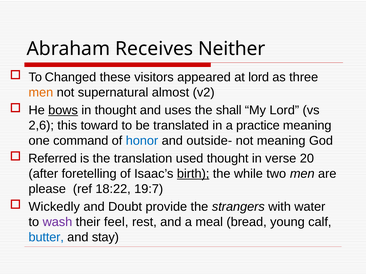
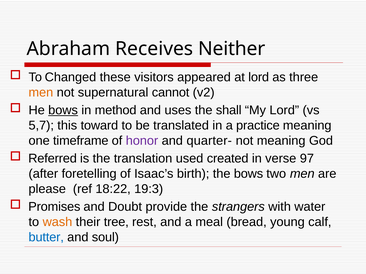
almost: almost -> cannot (171, 93)
in thought: thought -> method (116, 110)
2,6: 2,6 -> 5,7 (41, 126)
command: command -> timeframe (81, 141)
honor colour: blue -> purple (142, 141)
outside-: outside- -> quarter- (209, 141)
used thought: thought -> created (228, 159)
20: 20 -> 97 (307, 159)
birth underline: present -> none (193, 174)
the while: while -> bows (248, 174)
19:7: 19:7 -> 19:3 (149, 189)
Wickedly: Wickedly -> Promises (54, 207)
wash colour: purple -> orange (57, 222)
feel: feel -> tree (116, 222)
stay: stay -> soul (105, 238)
